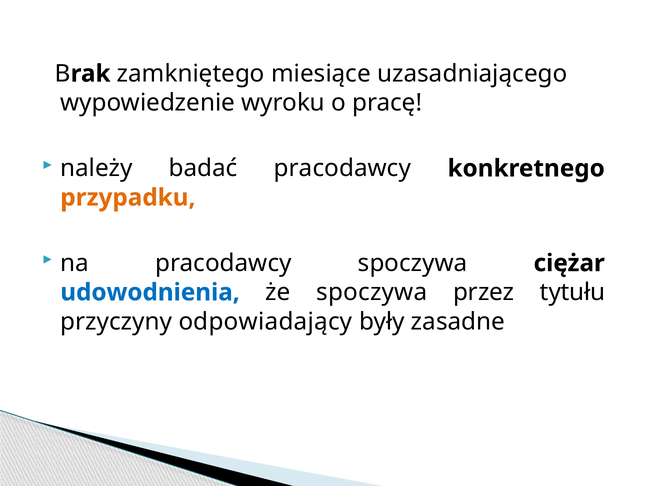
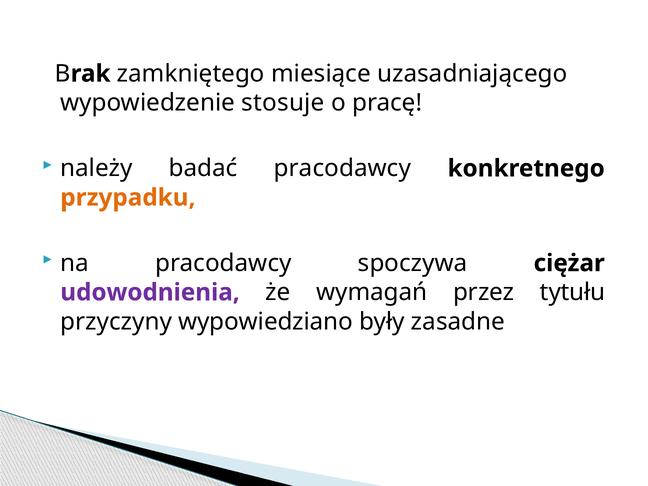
wyroku: wyroku -> stosuje (283, 103)
udowodnienia colour: blue -> purple (150, 292)
że spoczywa: spoczywa -> wymagań (372, 292)
odpowiadający: odpowiadający -> wypowiedziano (266, 322)
